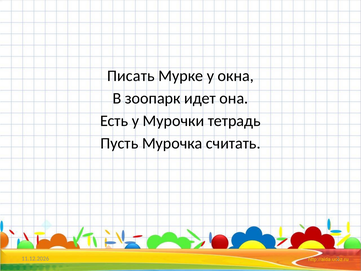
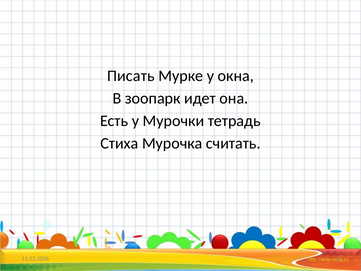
Пусть: Пусть -> Стиха (119, 143)
